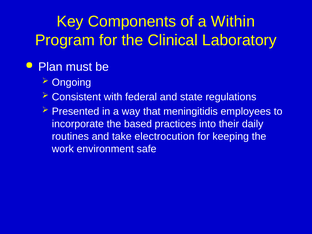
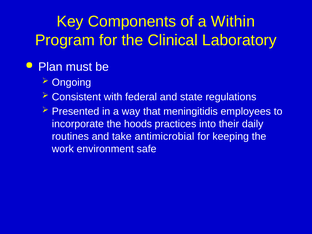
based: based -> hoods (138, 124)
electrocution: electrocution -> antimicrobial (164, 136)
